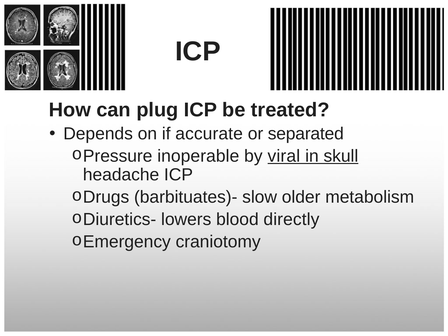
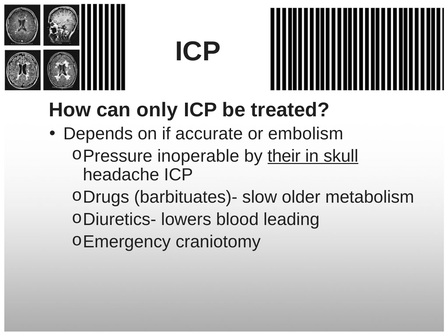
plug: plug -> only (157, 110)
separated: separated -> embolism (306, 134)
viral: viral -> their (284, 156)
directly: directly -> leading (291, 219)
